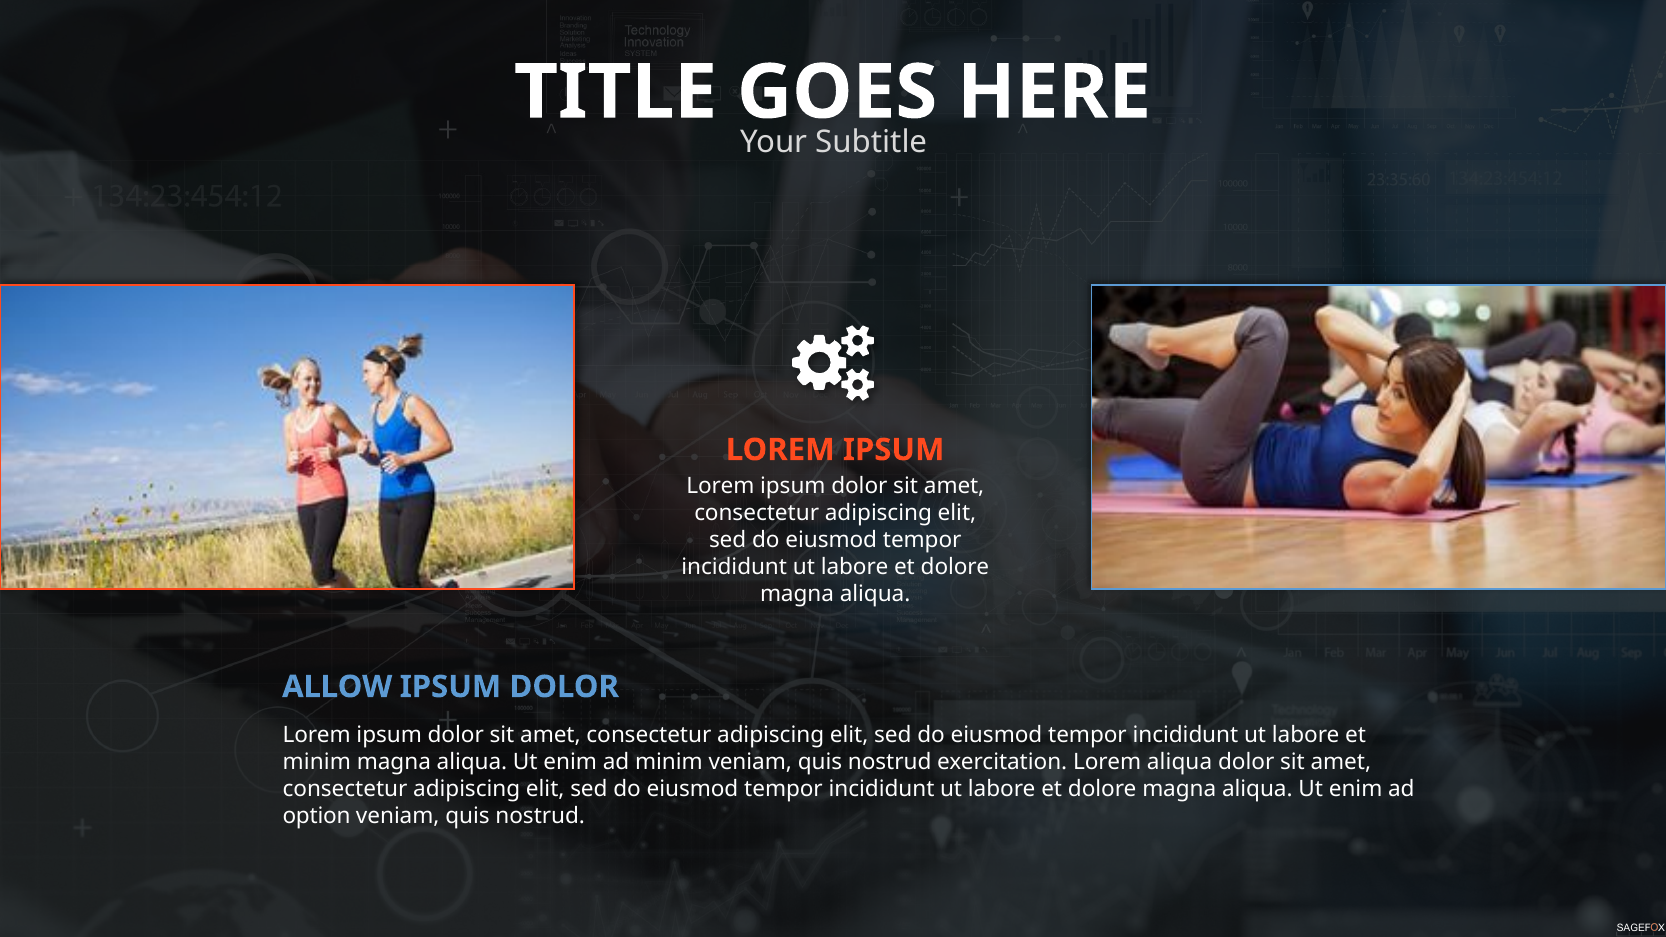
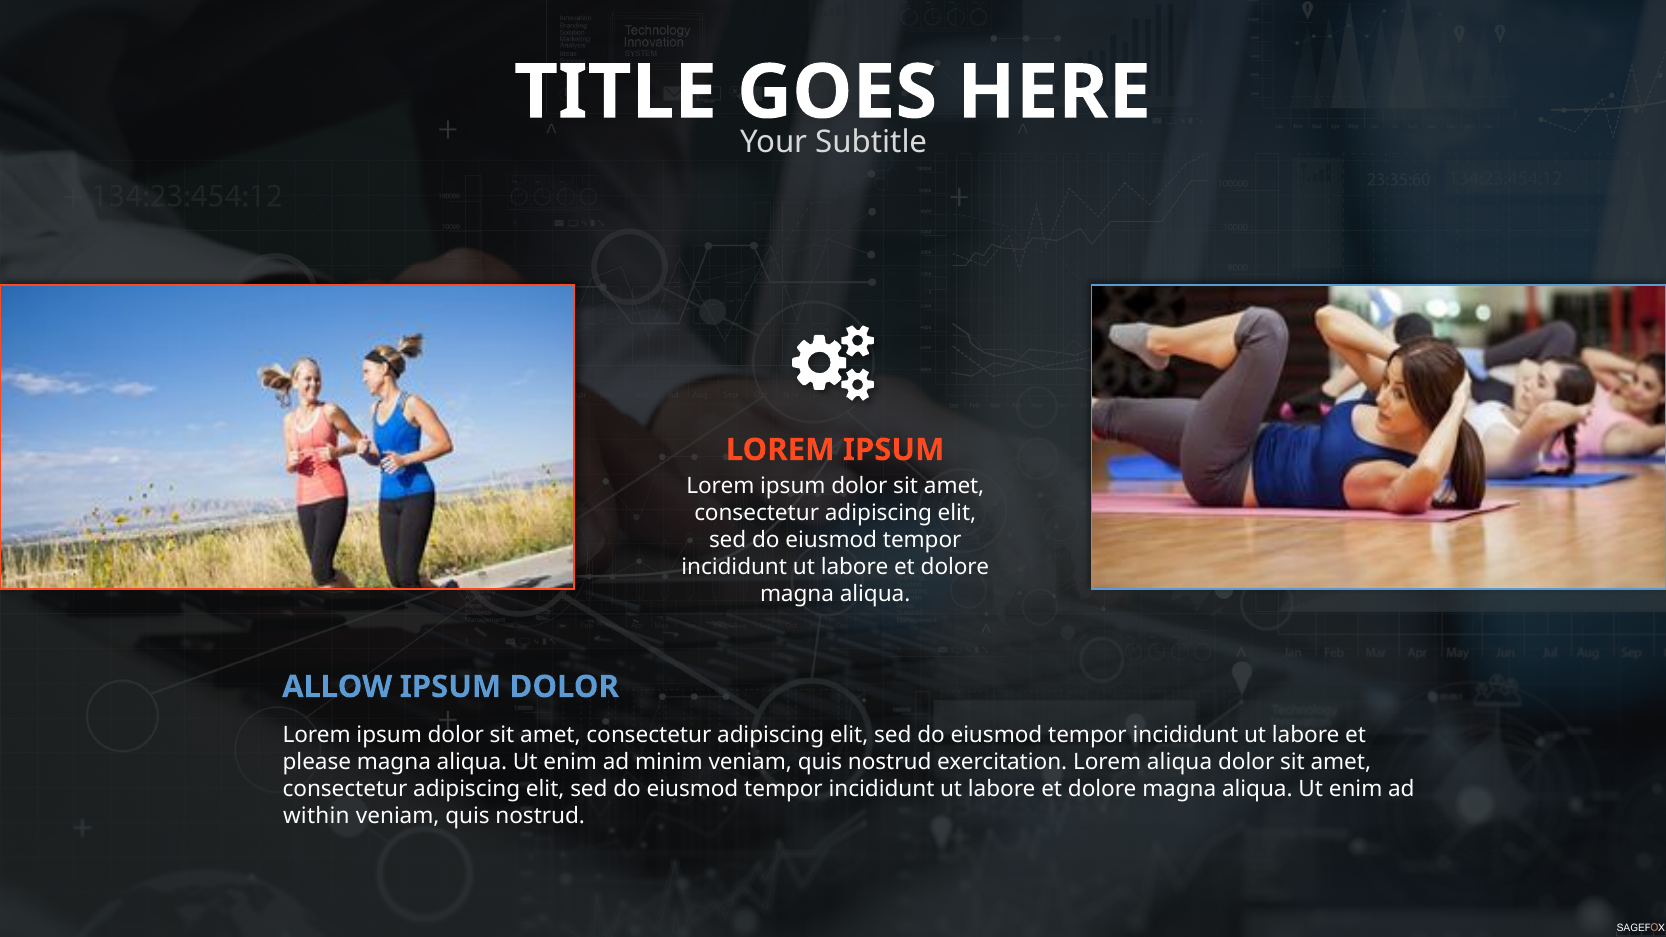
minim: minim -> please (317, 762)
option: option -> within (316, 817)
